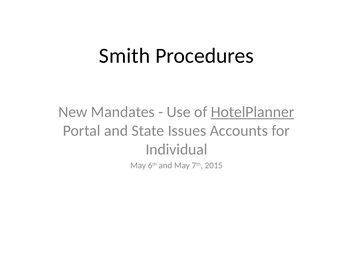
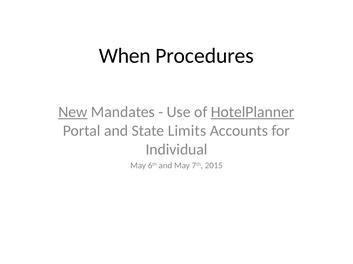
Smith: Smith -> When (125, 56)
New underline: none -> present (73, 112)
Issues: Issues -> Limits (187, 131)
